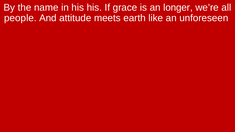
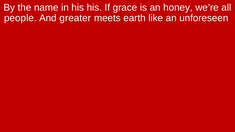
longer: longer -> honey (178, 7)
attitude: attitude -> greater (75, 18)
